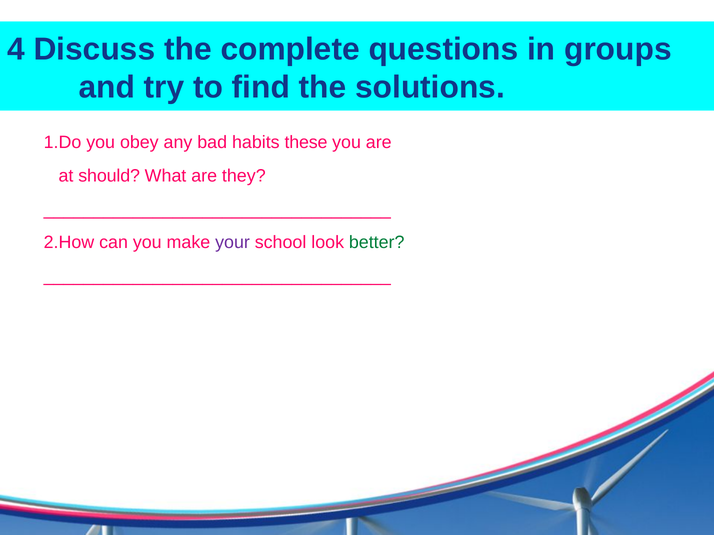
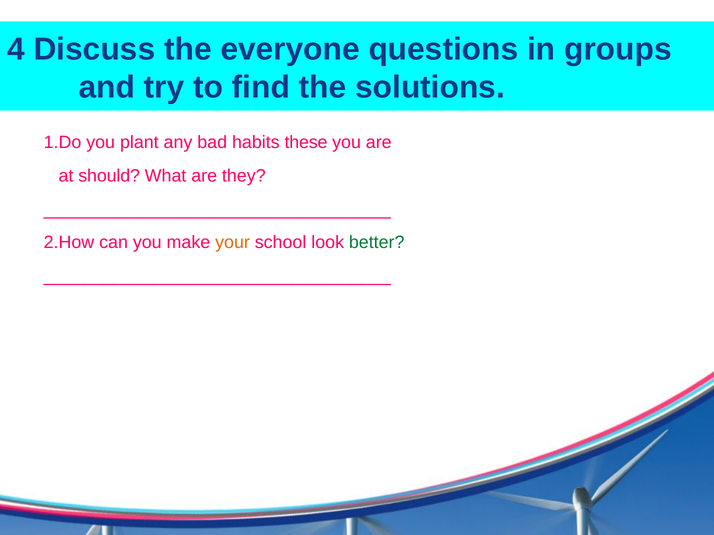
complete: complete -> everyone (290, 49)
obey: obey -> plant (139, 143)
your colour: purple -> orange (233, 243)
